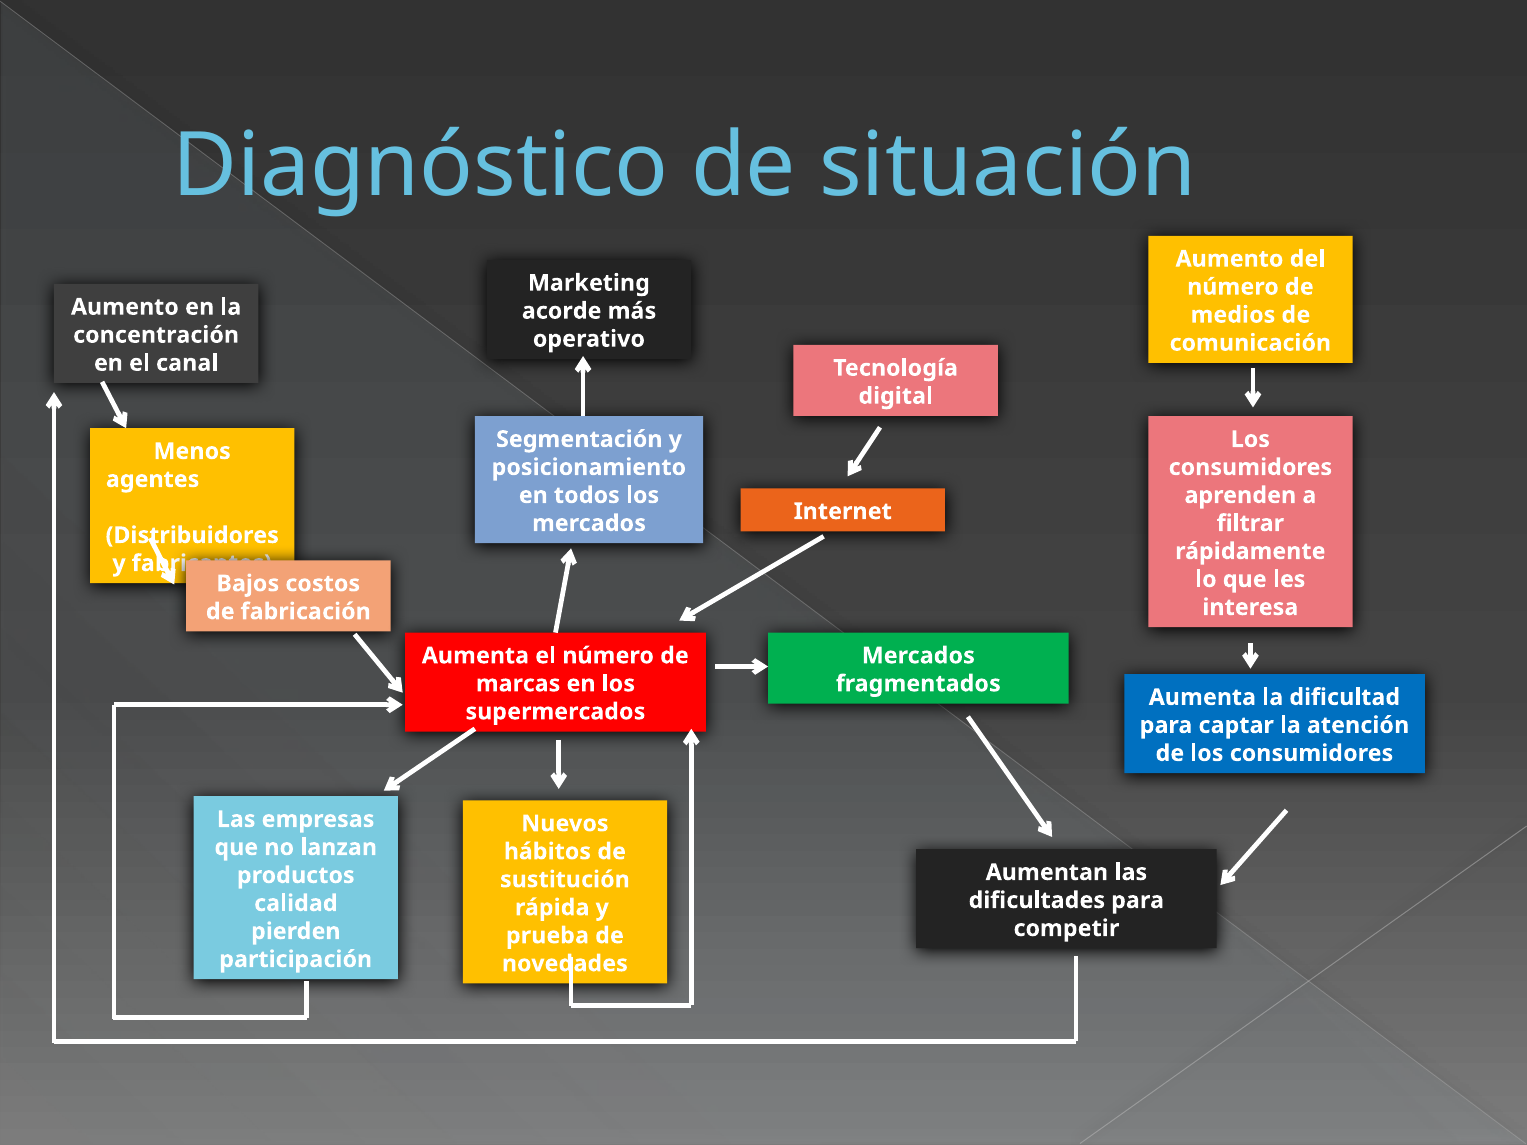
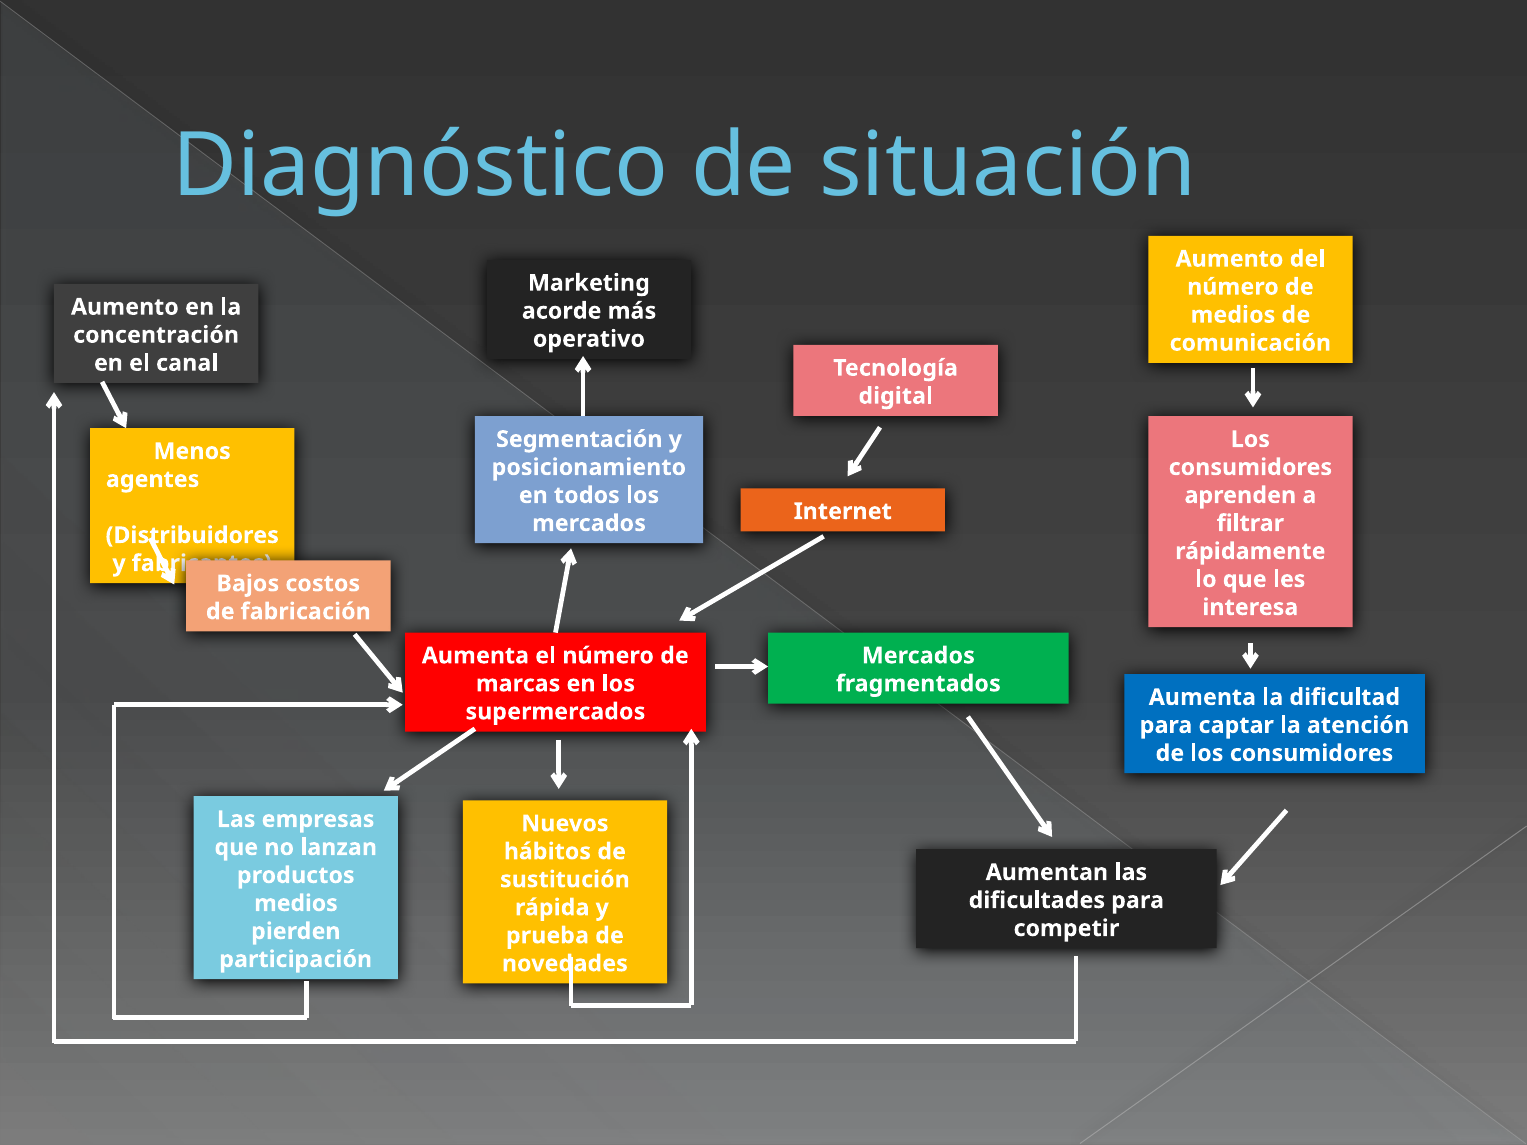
calidad: calidad -> medios (296, 904)
